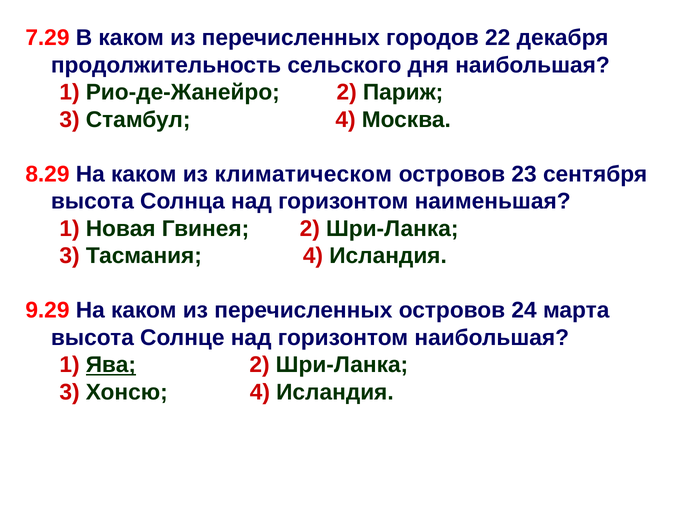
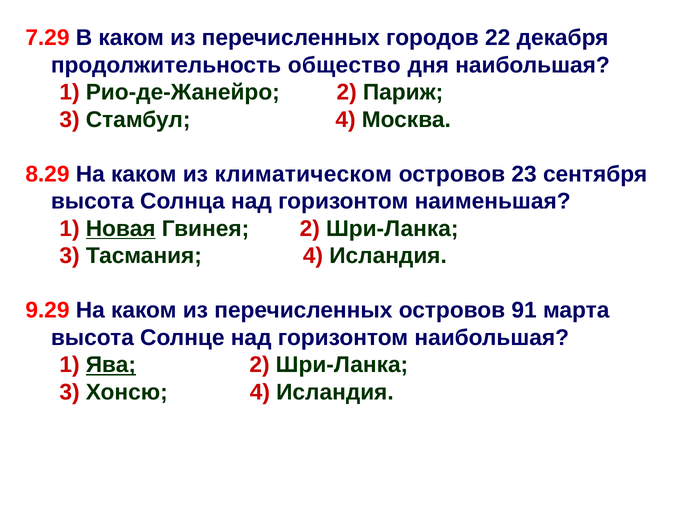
сельского: сельского -> общество (344, 65)
Новая underline: none -> present (121, 229)
24: 24 -> 91 (524, 310)
